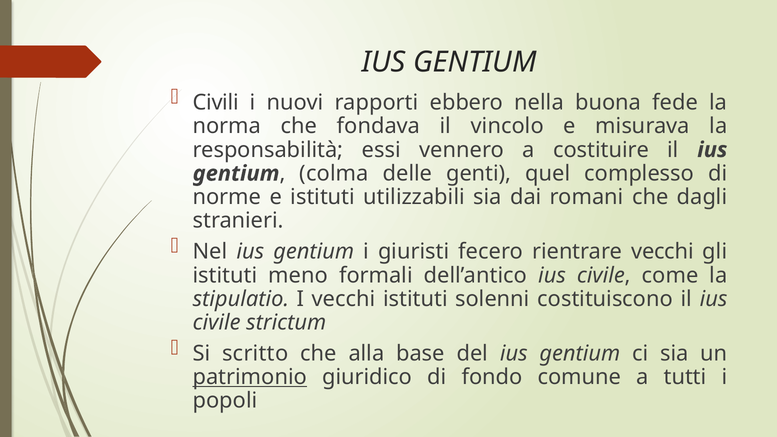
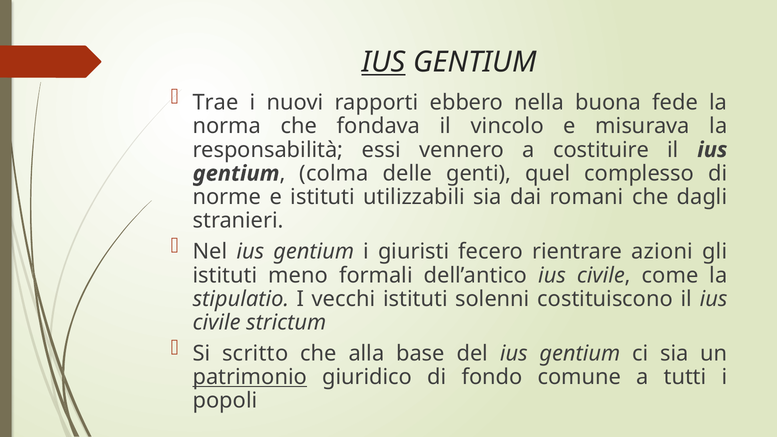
IUS underline: none -> present (384, 62)
Civili: Civili -> Trae (216, 103)
rientrare vecchi: vecchi -> azioni (662, 252)
